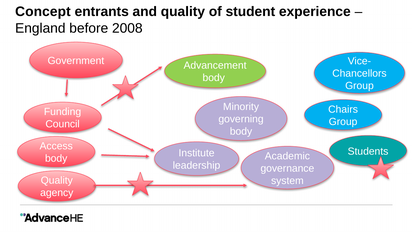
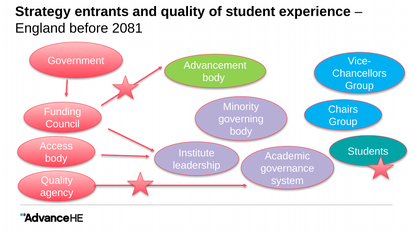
Concept: Concept -> Strategy (43, 12)
2008: 2008 -> 2081 (127, 28)
